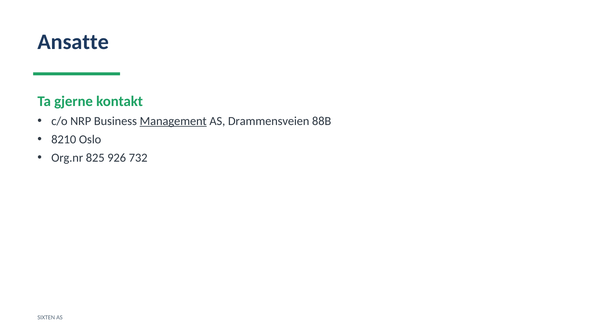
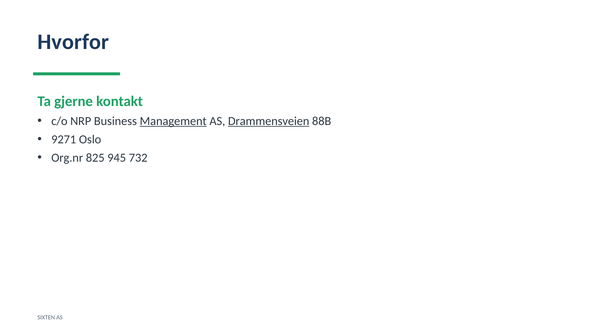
Ansatte: Ansatte -> Hvorfor (73, 42)
Drammensveien underline: none -> present (269, 121)
8210: 8210 -> 9271 (64, 140)
926: 926 -> 945 (117, 158)
